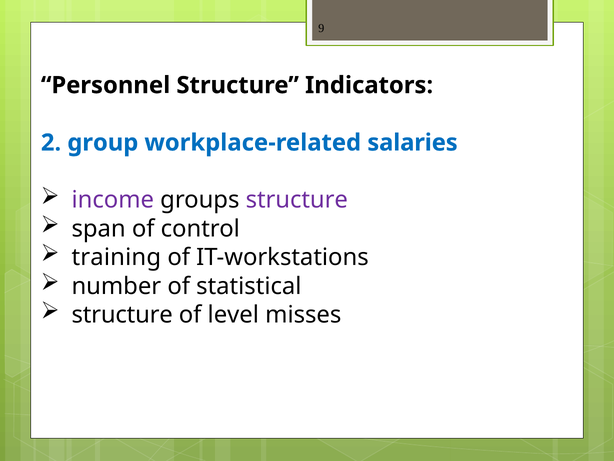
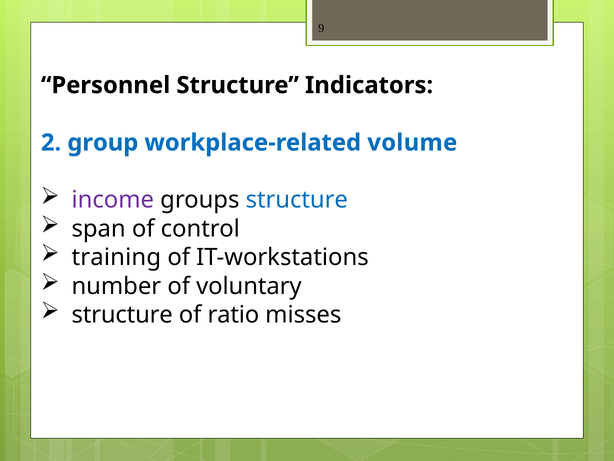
salaries: salaries -> volume (412, 143)
structure colour: purple -> blue (297, 200)
statistical: statistical -> voluntary (249, 286)
level: level -> ratio (233, 315)
